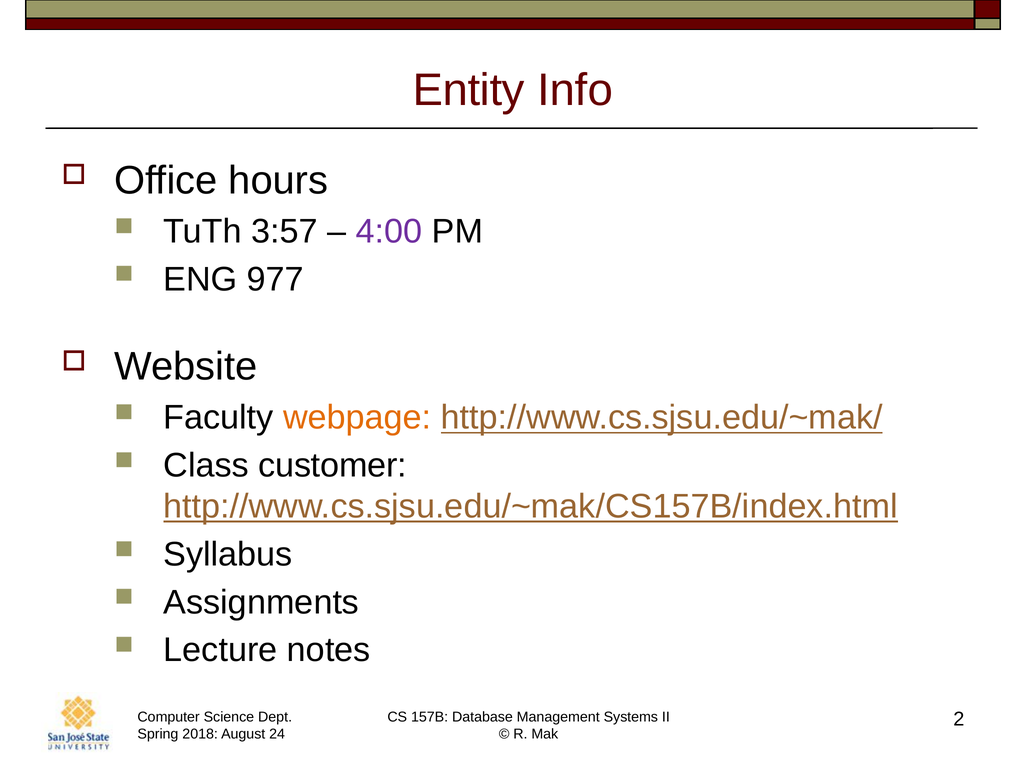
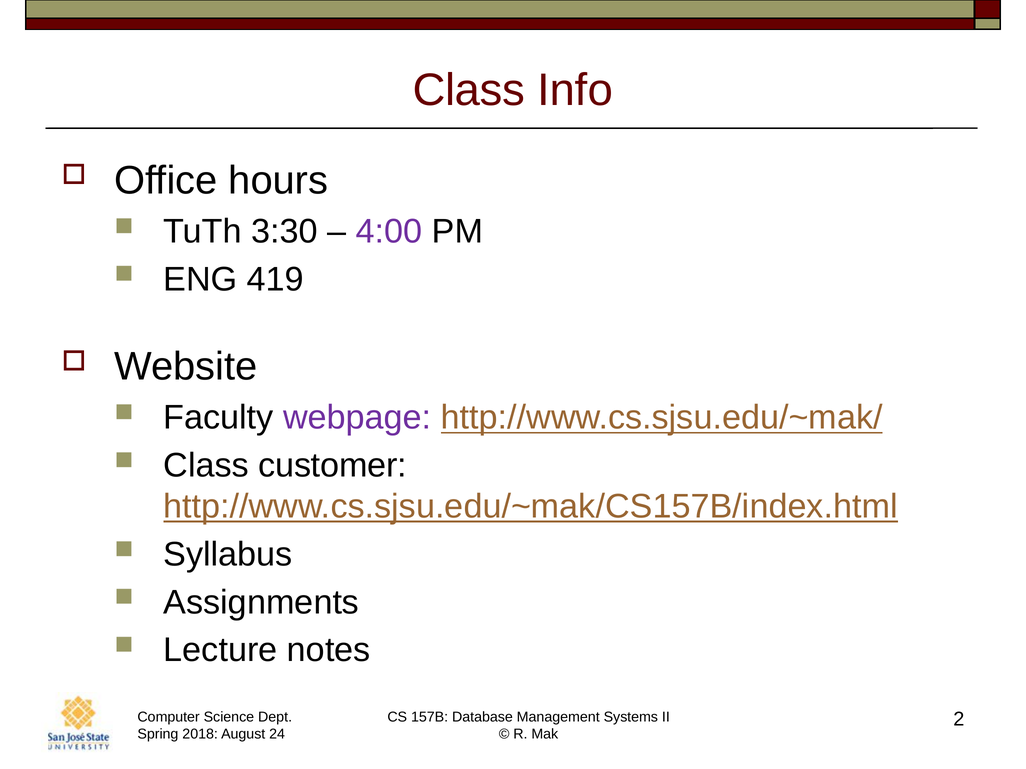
Entity: Entity -> Class (469, 90)
3:57: 3:57 -> 3:30 (285, 232)
977: 977 -> 419 (275, 279)
webpage colour: orange -> purple (357, 418)
